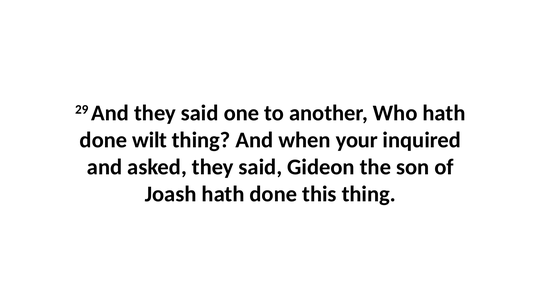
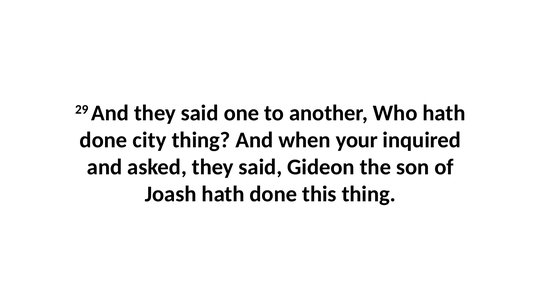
wilt: wilt -> city (149, 140)
